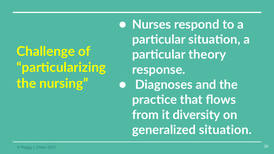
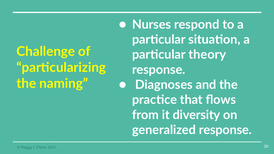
nursing: nursing -> naming (64, 83)
generalized situation: situation -> response (225, 130)
